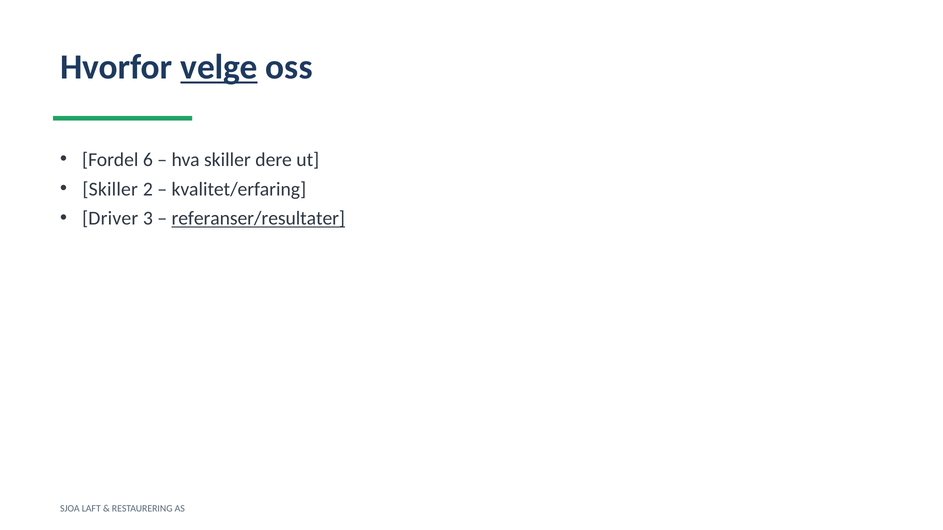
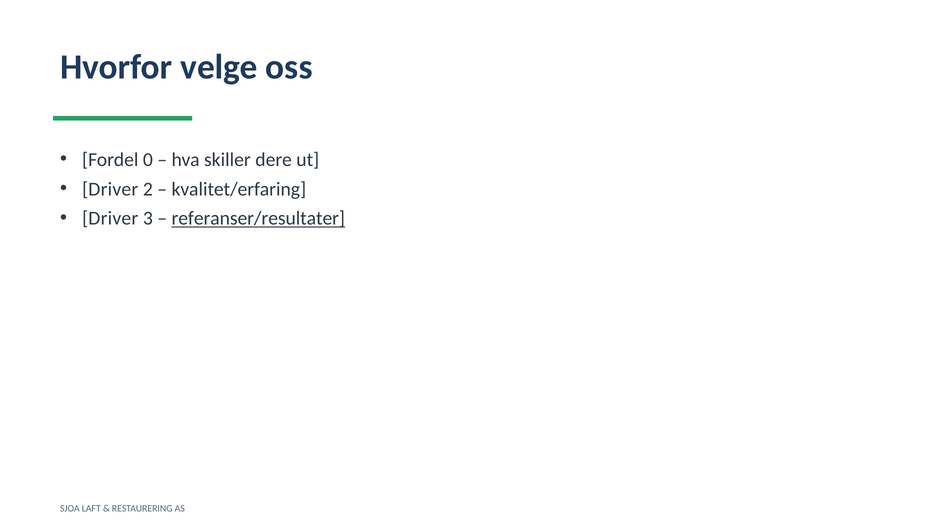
velge underline: present -> none (219, 67)
6: 6 -> 0 (148, 160)
Skiller: Skiller -> Driver (110, 189)
